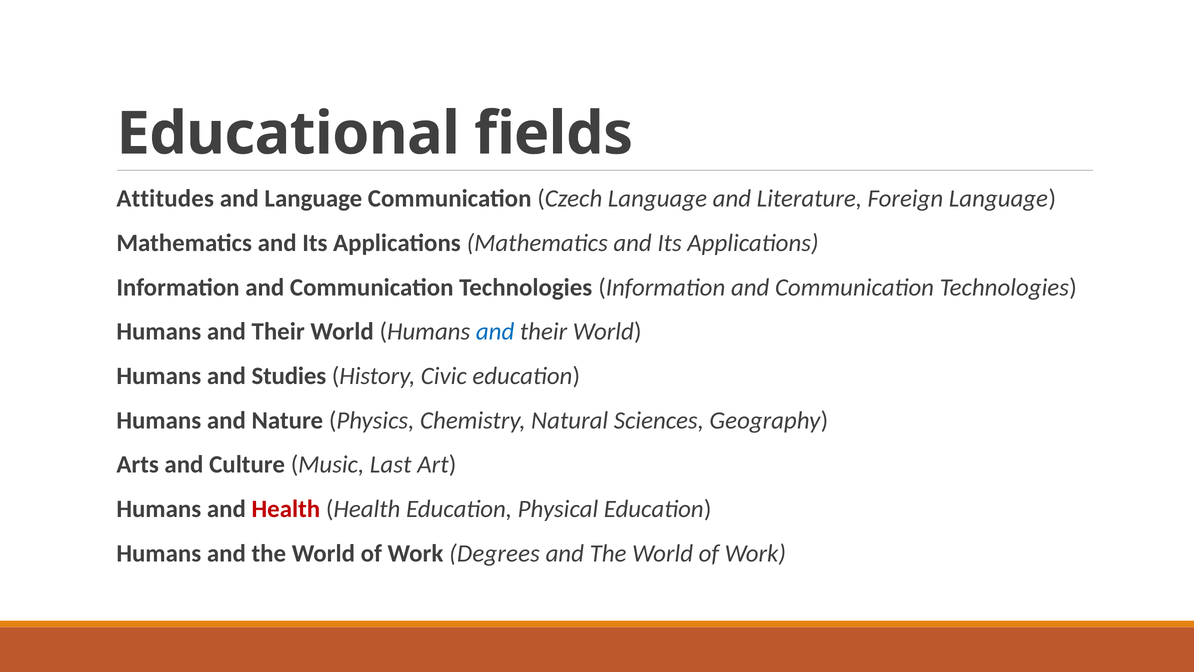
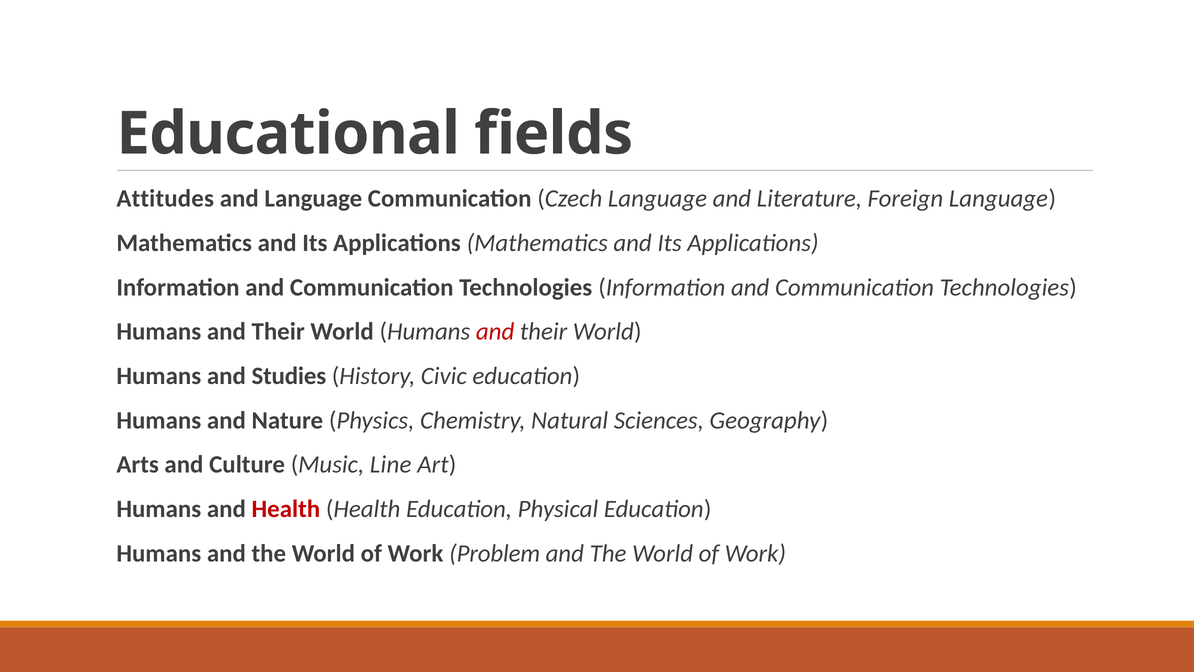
and colour: blue -> red (495, 332)
Last: Last -> Line (391, 464)
Degrees: Degrees -> Problem (495, 553)
